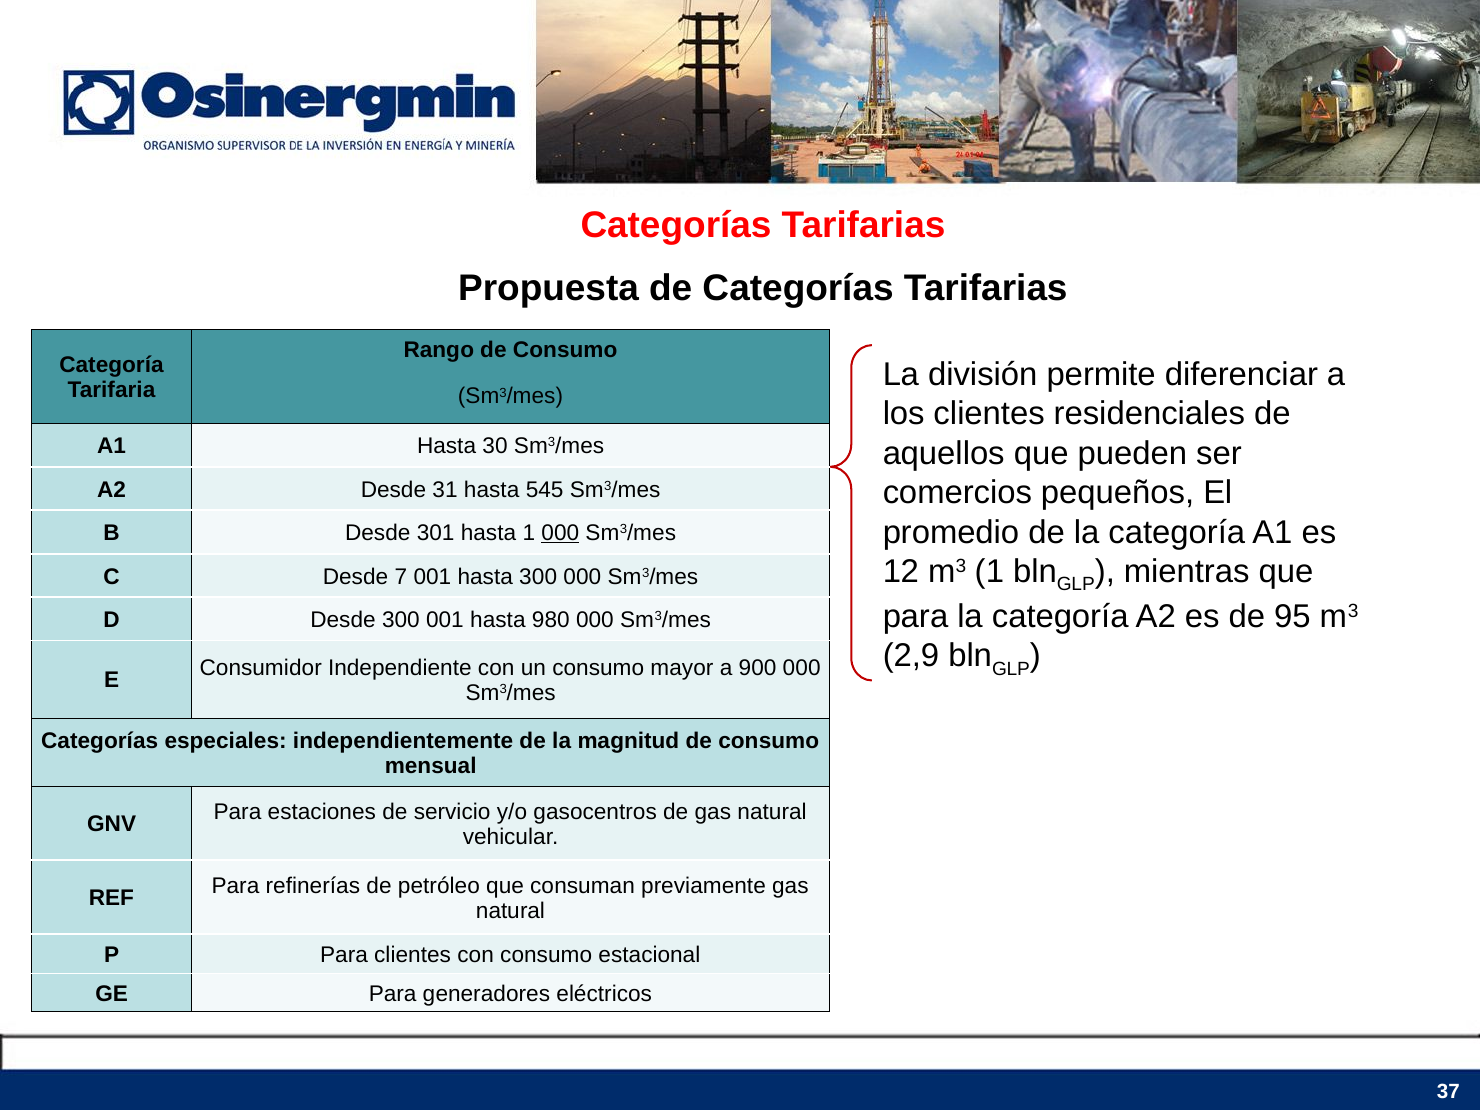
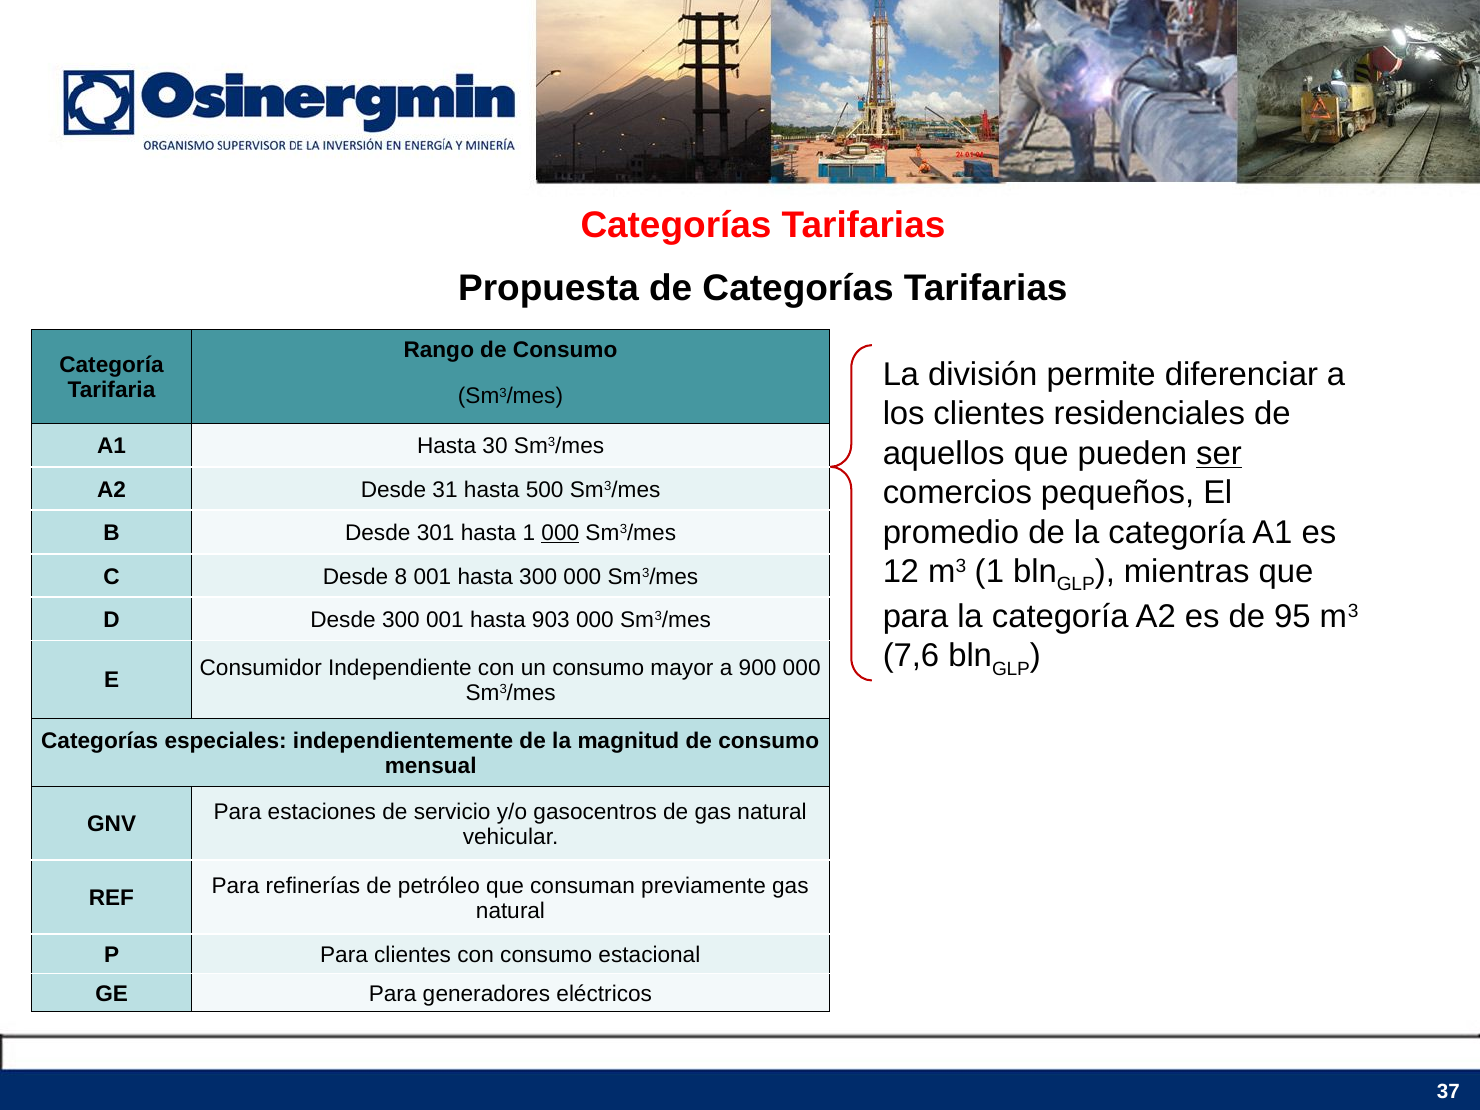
ser underline: none -> present (1219, 453)
545: 545 -> 500 (545, 490)
7: 7 -> 8 (401, 577)
980: 980 -> 903 (551, 620)
2,9: 2,9 -> 7,6 (911, 656)
